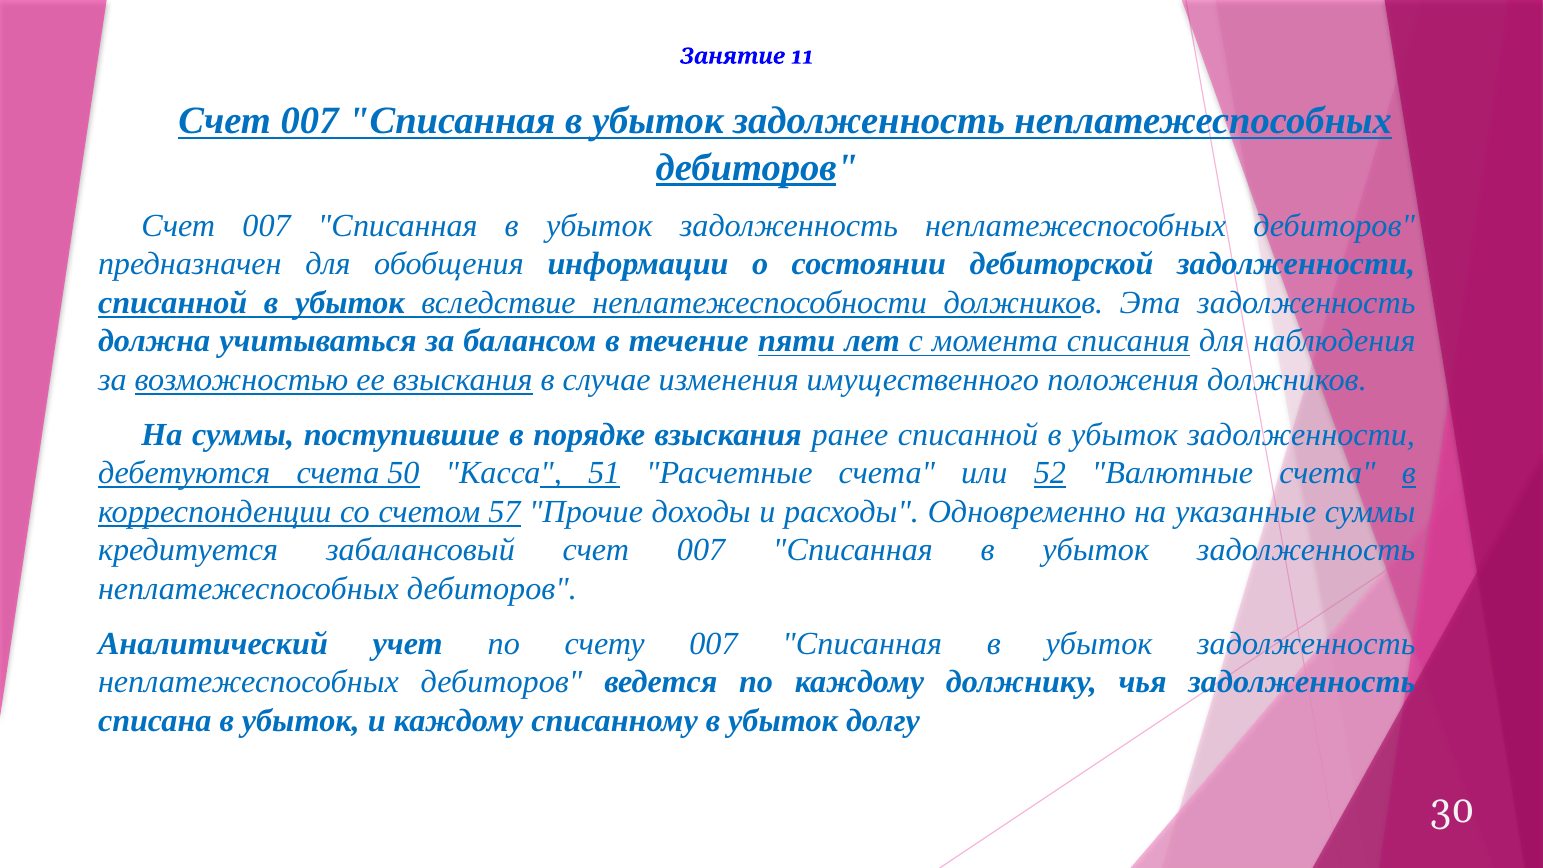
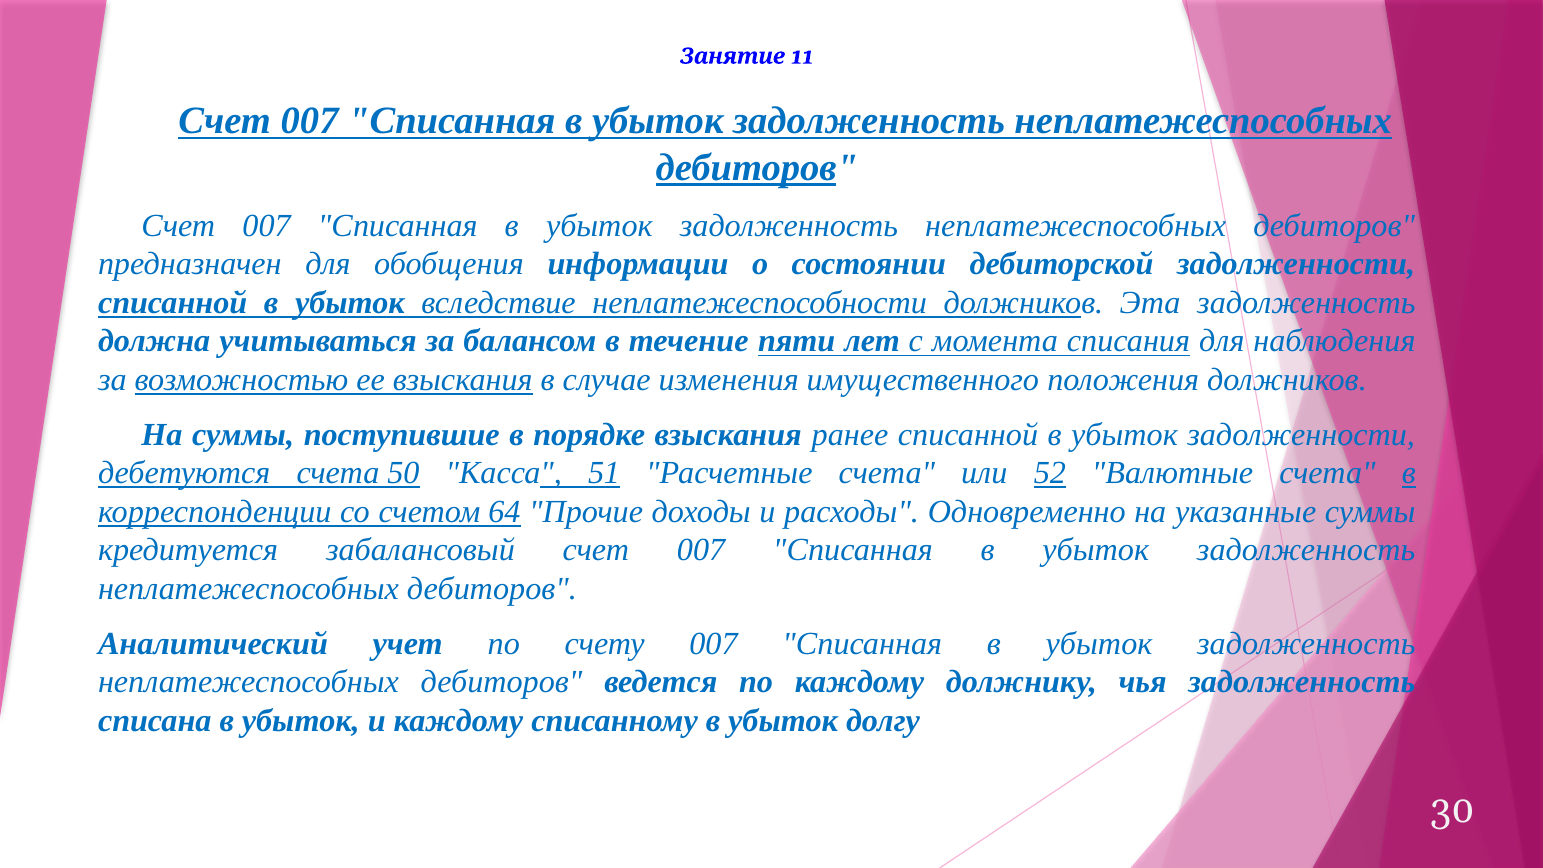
57: 57 -> 64 (504, 512)
